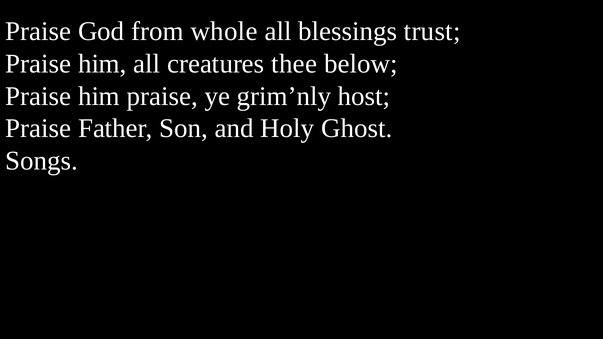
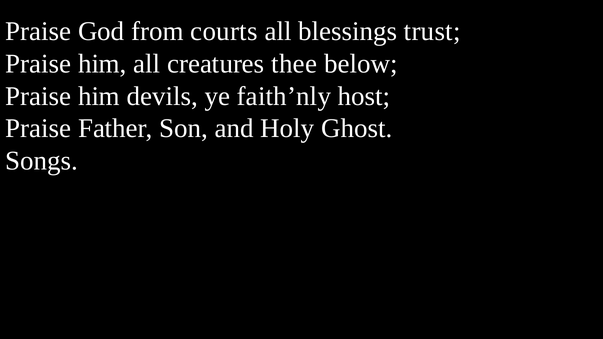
whole: whole -> courts (224, 31)
him praise: praise -> devils (162, 96)
grim’nly: grim’nly -> faith’nly (284, 96)
